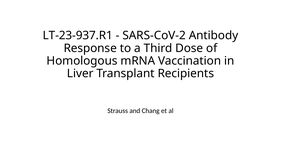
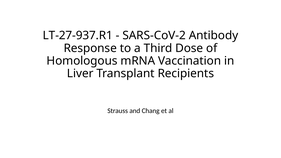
LT-23-937.R1: LT-23-937.R1 -> LT-27-937.R1 (78, 36)
